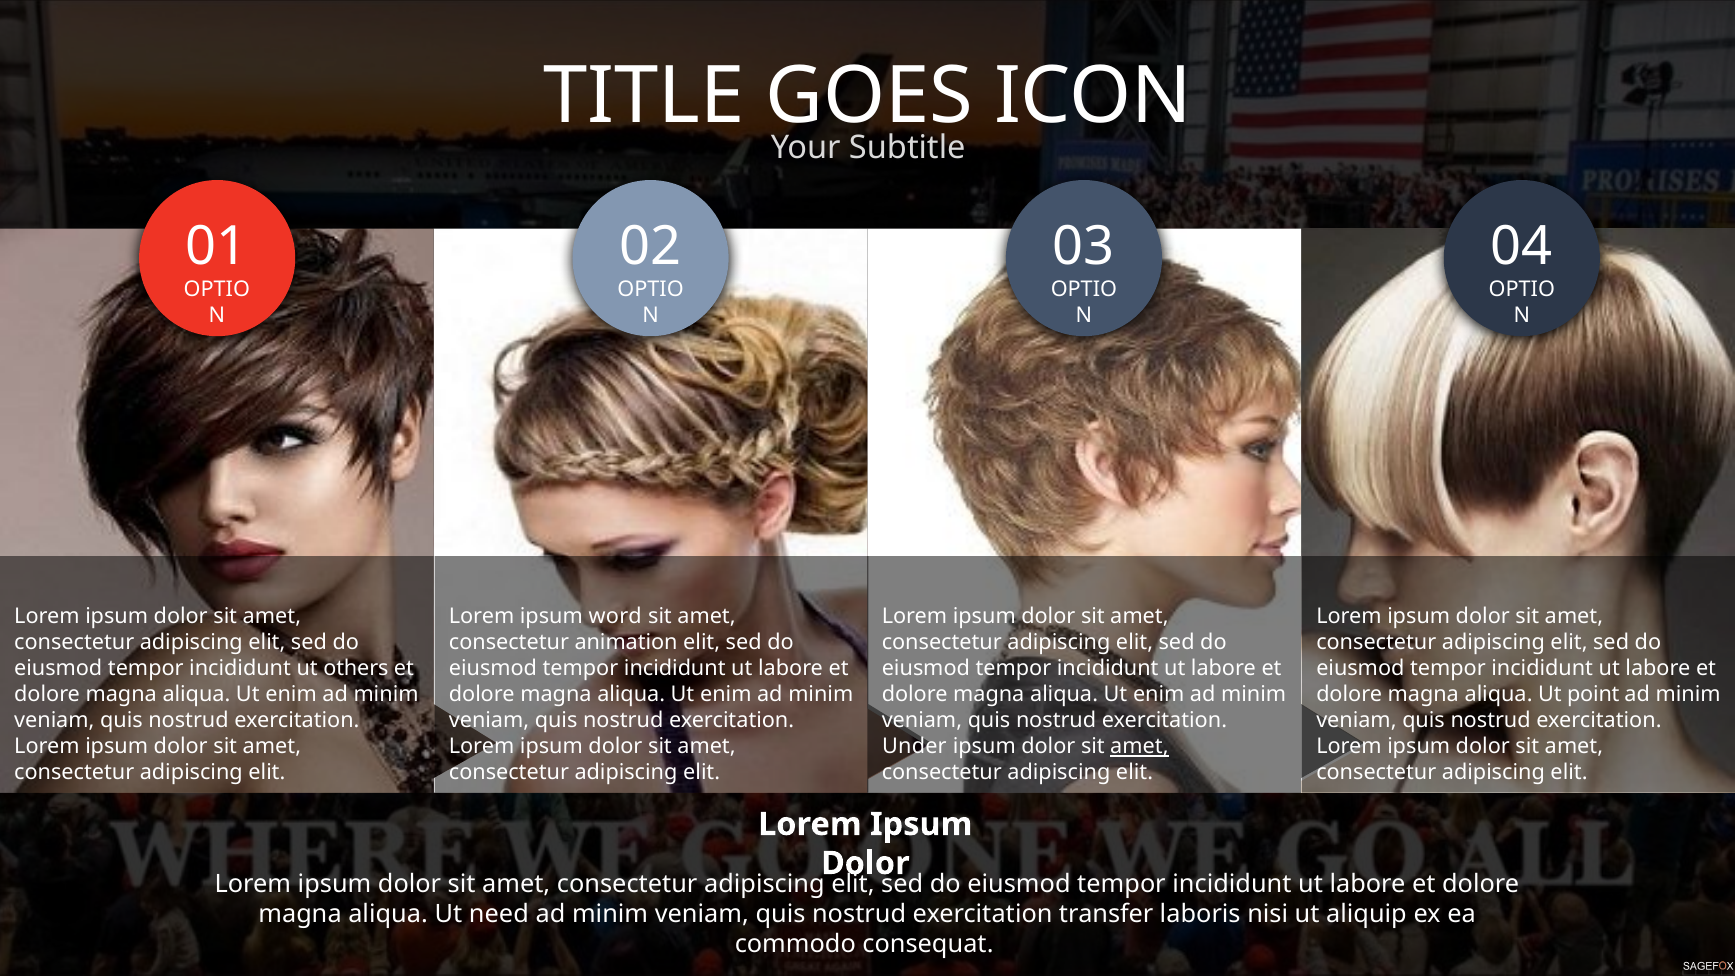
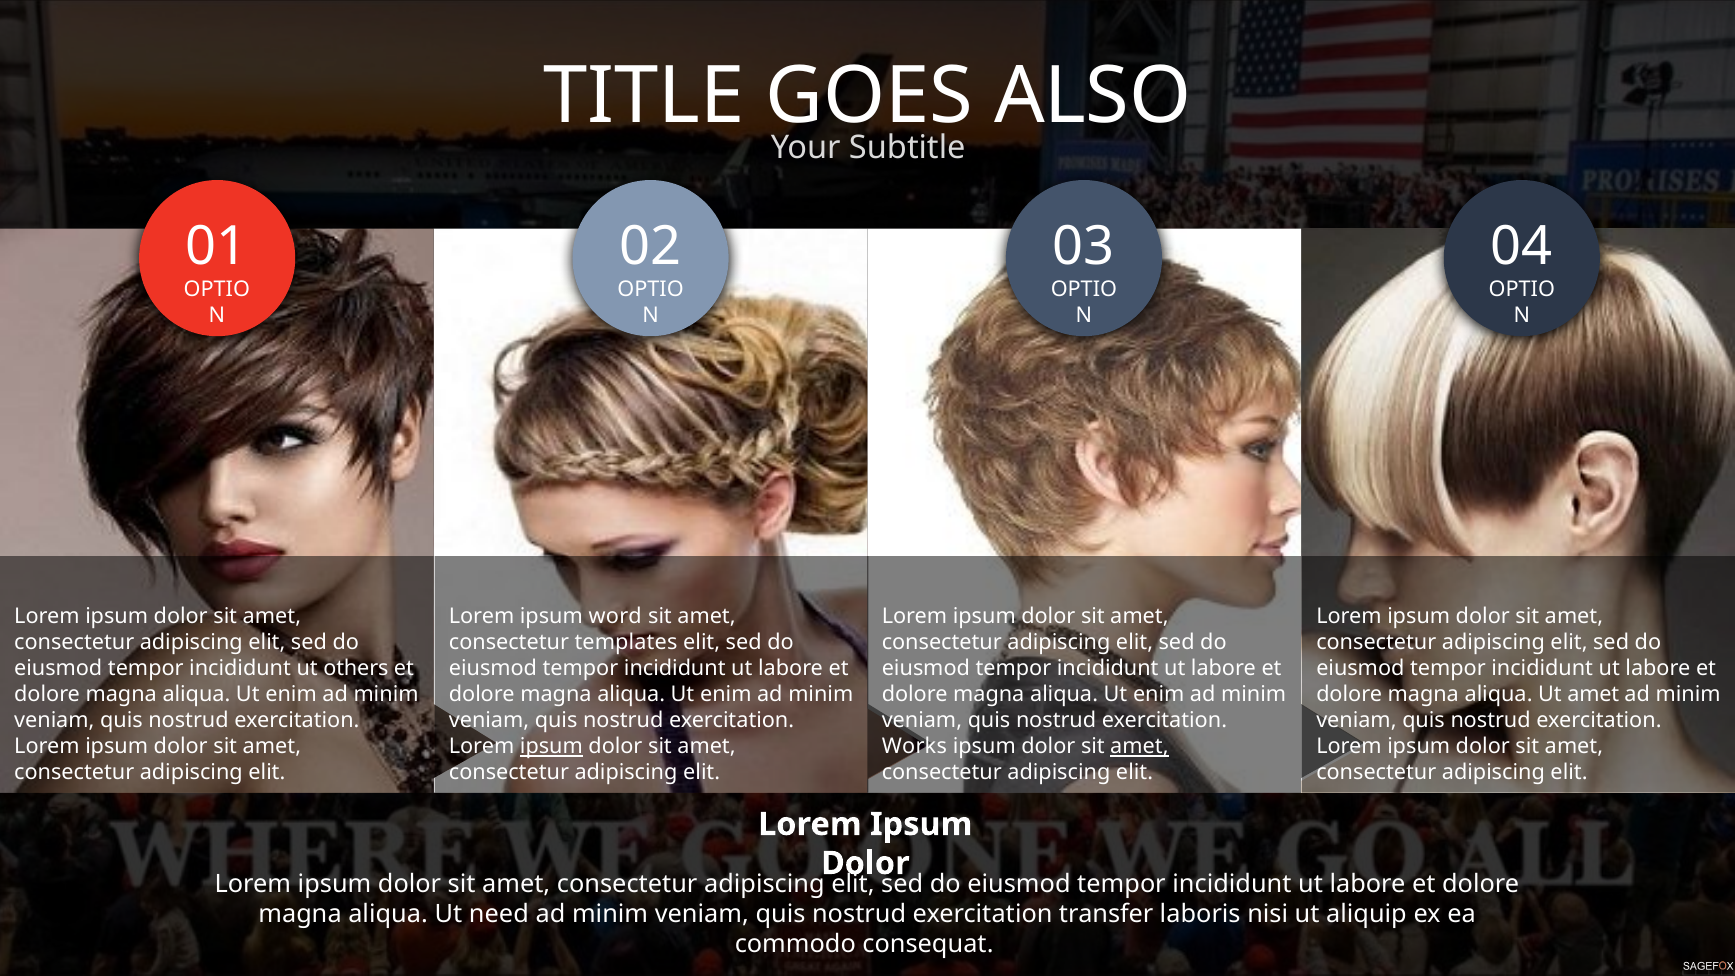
ICON: ICON -> ALSO (1093, 96)
animation: animation -> templates (626, 643)
Ut point: point -> amet (1593, 695)
ipsum underline: none -> present (551, 747)
Under: Under -> Works (914, 747)
